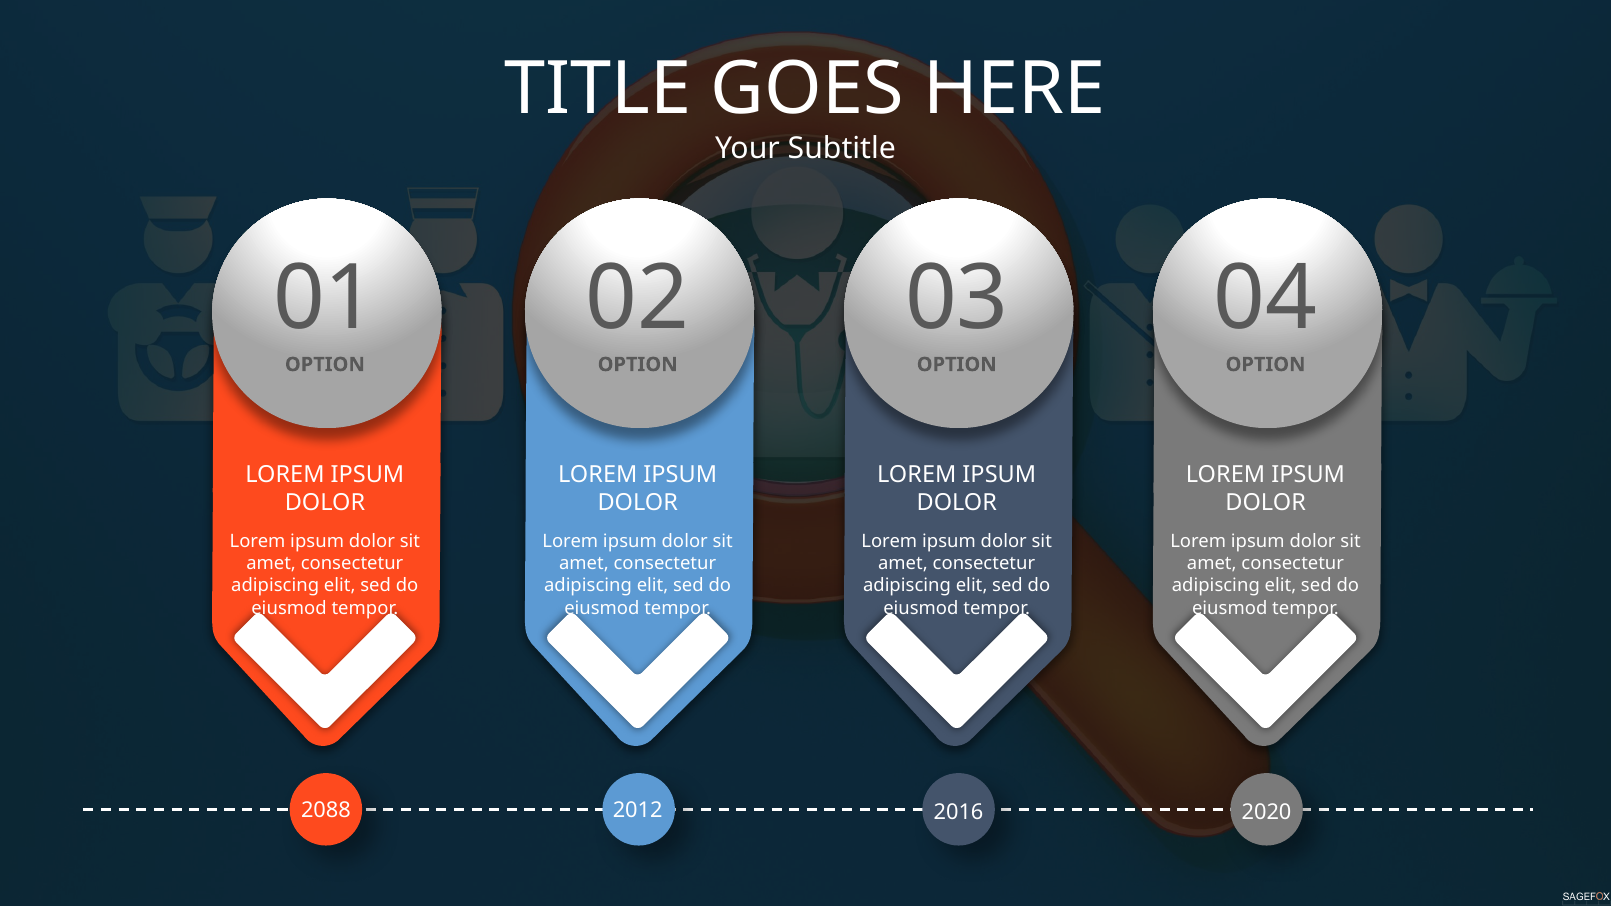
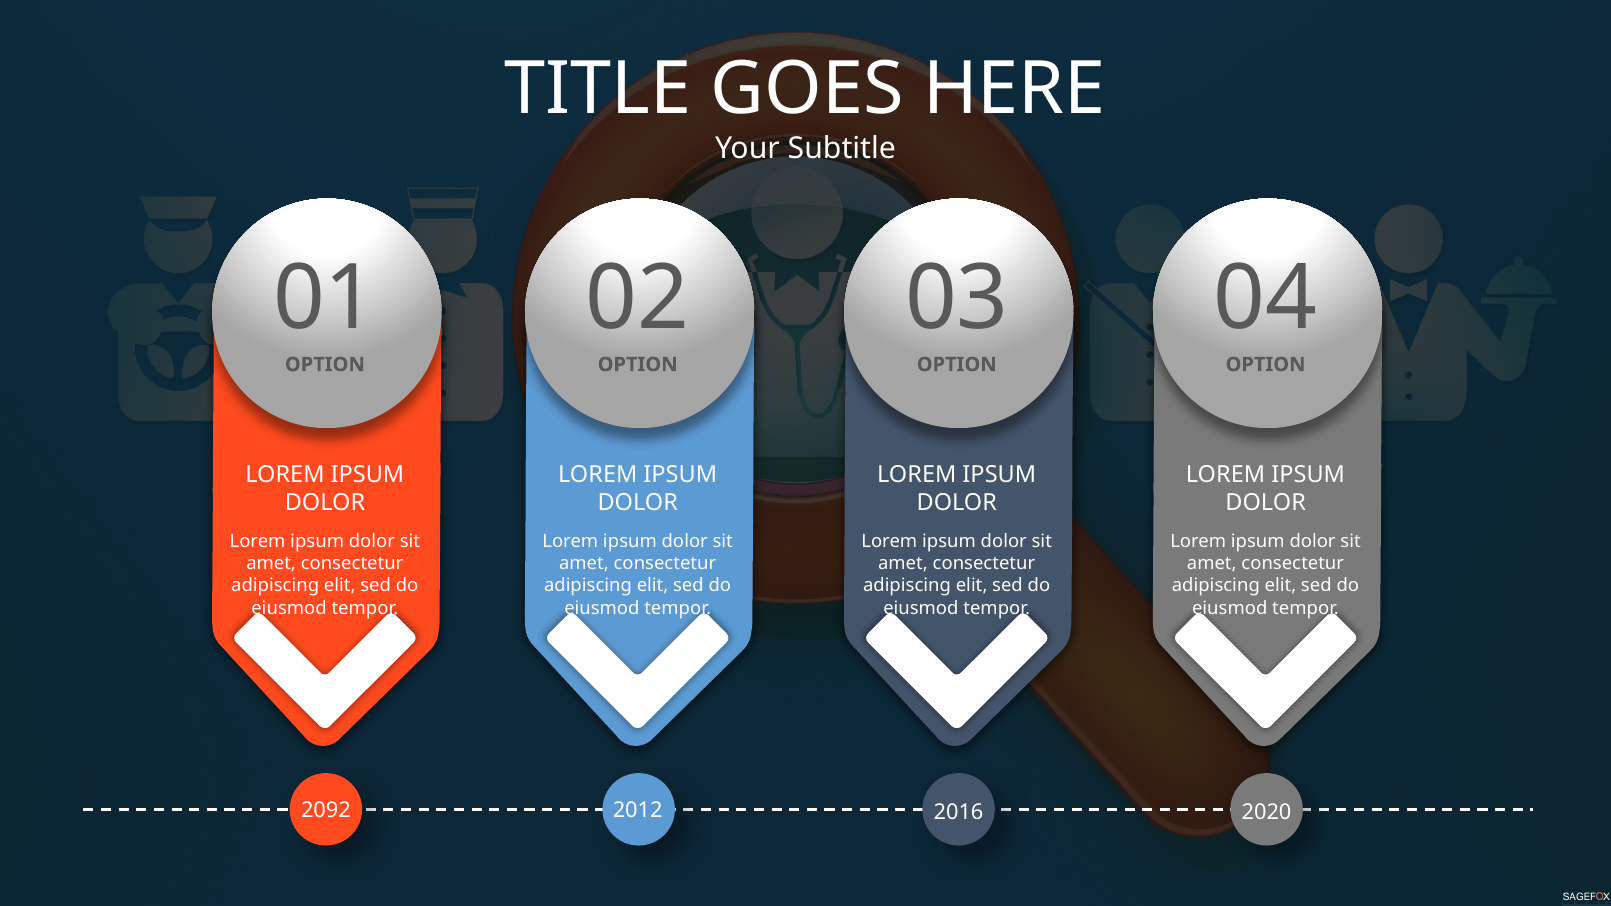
2088: 2088 -> 2092 (326, 811)
